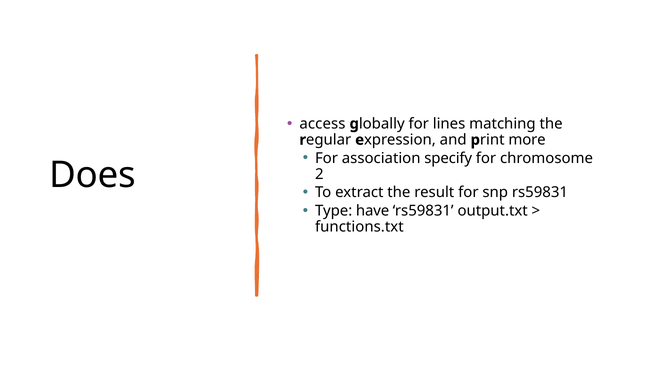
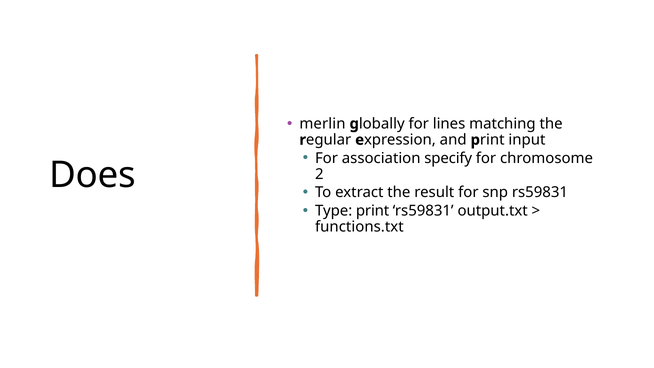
access: access -> merlin (322, 124)
more: more -> input (527, 140)
have: have -> print (373, 211)
